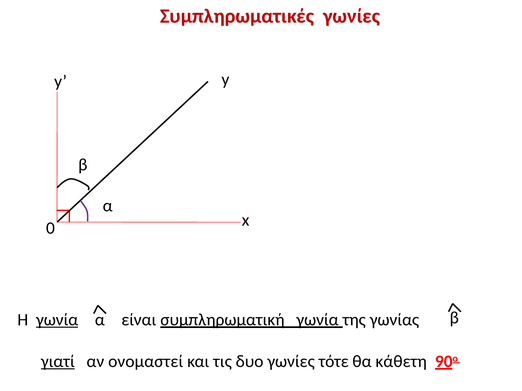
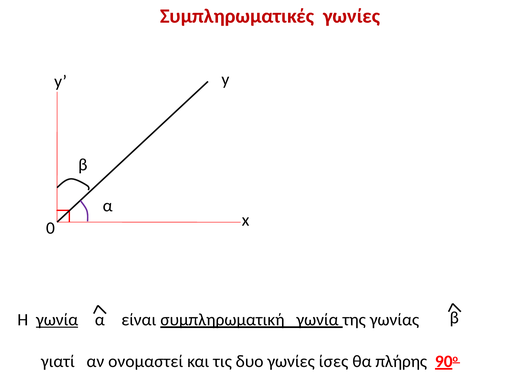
γιατί underline: present -> none (58, 362)
τότε: τότε -> ίσες (333, 362)
κάθετη: κάθετη -> πλήρης (401, 362)
